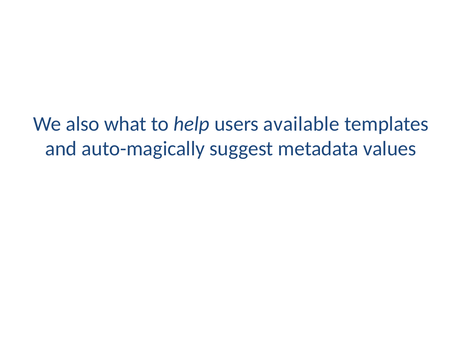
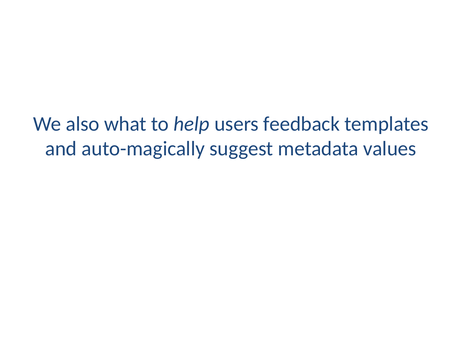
available: available -> feedback (302, 124)
